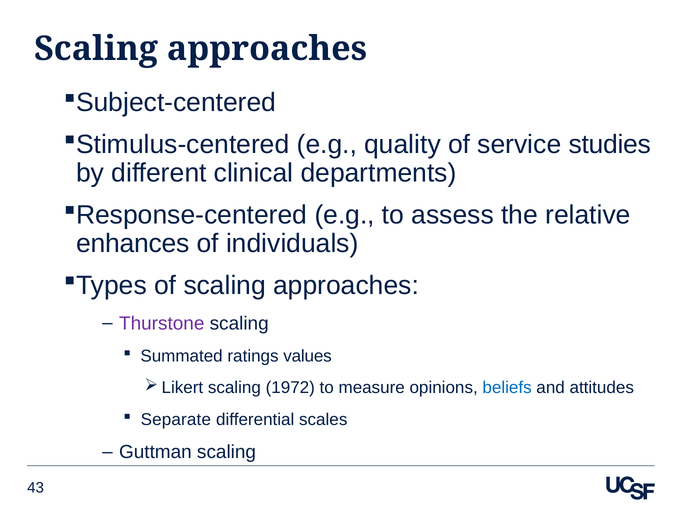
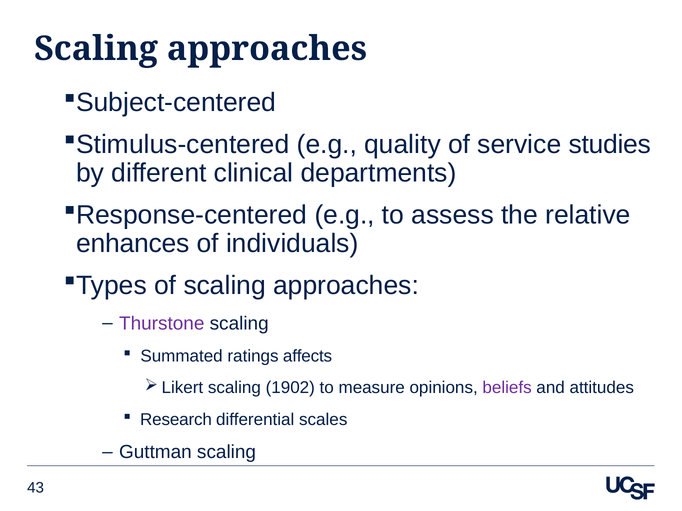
values: values -> affects (308, 356)
1972: 1972 -> 1902 (290, 388)
beliefs colour: blue -> purple (507, 388)
Separate: Separate -> Research (176, 420)
